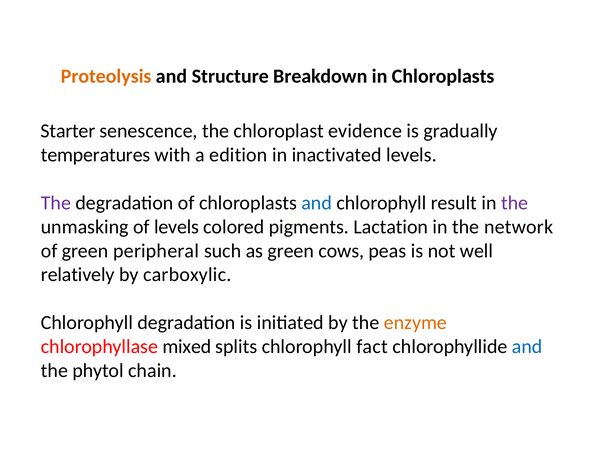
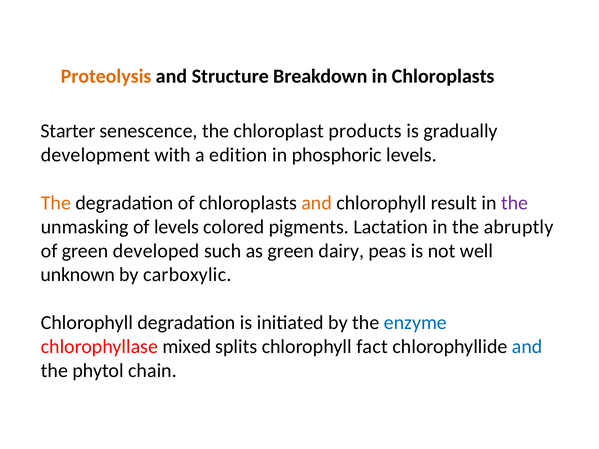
evidence: evidence -> products (365, 131)
temperatures: temperatures -> development (95, 155)
inactivated: inactivated -> phosphoric (337, 155)
The colour: purple -> orange (56, 203)
and colour: blue -> orange (317, 203)
network: network -> abruptly (519, 227)
peripheral: peripheral -> developed (156, 251)
cows: cows -> dairy (341, 251)
relatively: relatively -> unknown (78, 275)
enzyme colour: orange -> blue (415, 323)
